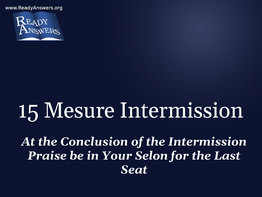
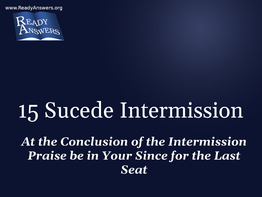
Mesure: Mesure -> Sucede (79, 110)
Selon: Selon -> Since (151, 155)
